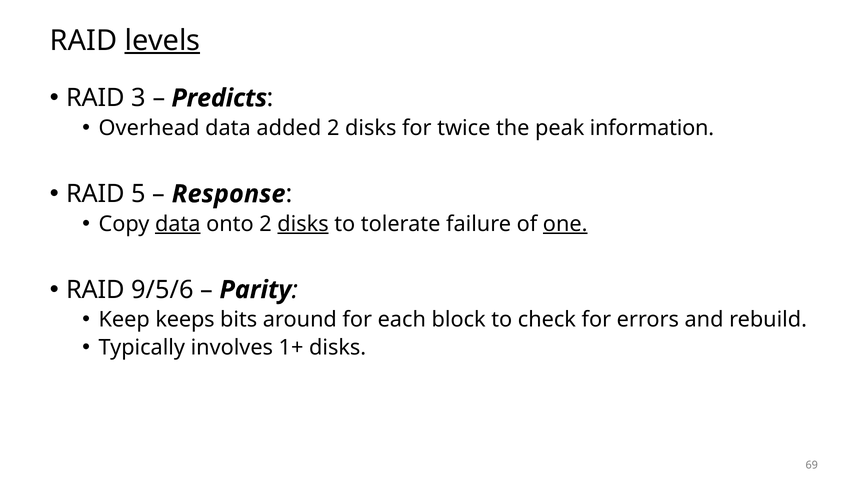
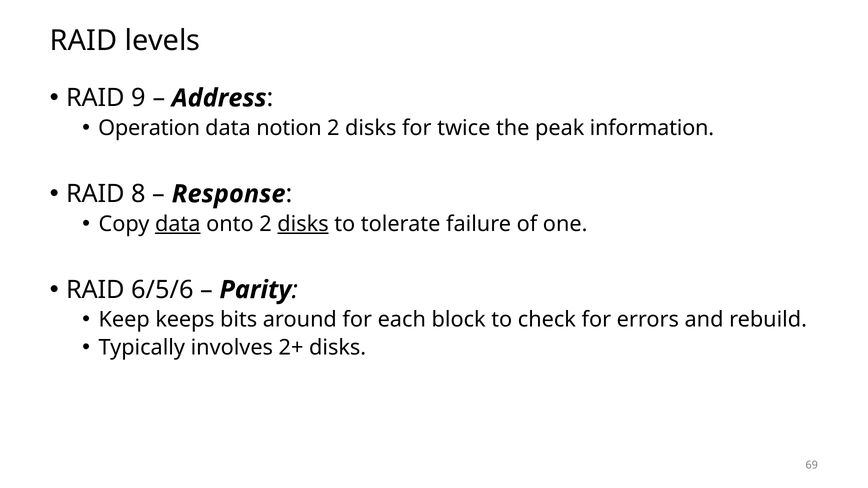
levels underline: present -> none (162, 41)
3: 3 -> 9 (139, 98)
Predicts: Predicts -> Address (219, 98)
Overhead: Overhead -> Operation (149, 128)
added: added -> notion (289, 128)
5: 5 -> 8 (139, 194)
one underline: present -> none (565, 224)
9/5/6: 9/5/6 -> 6/5/6 (163, 290)
1+: 1+ -> 2+ (291, 348)
